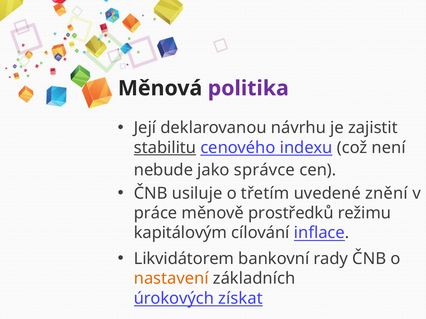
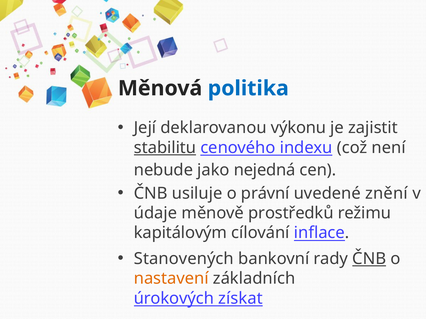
politika colour: purple -> blue (248, 88)
návrhu: návrhu -> výkonu (299, 128)
správce: správce -> nejedná (265, 170)
třetím: třetím -> právní (265, 194)
práce: práce -> údaje (156, 213)
Likvidátorem: Likvidátorem -> Stanovených (184, 259)
ČNB underline: none -> present (369, 259)
